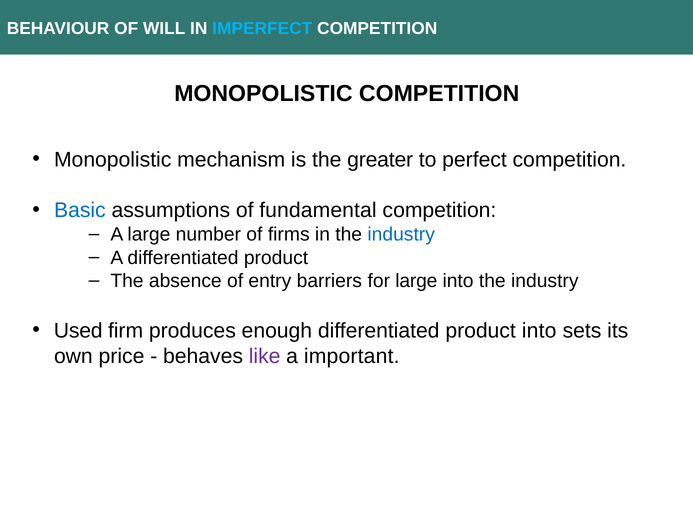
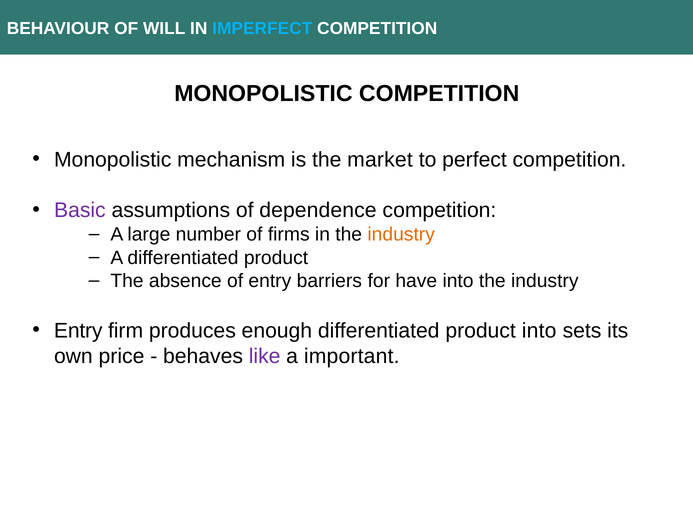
greater: greater -> market (380, 160)
Basic colour: blue -> purple (80, 210)
fundamental: fundamental -> dependence (318, 210)
industry colour: blue -> orange (401, 234)
for large: large -> have (416, 281)
Used: Used -> Entry (78, 330)
